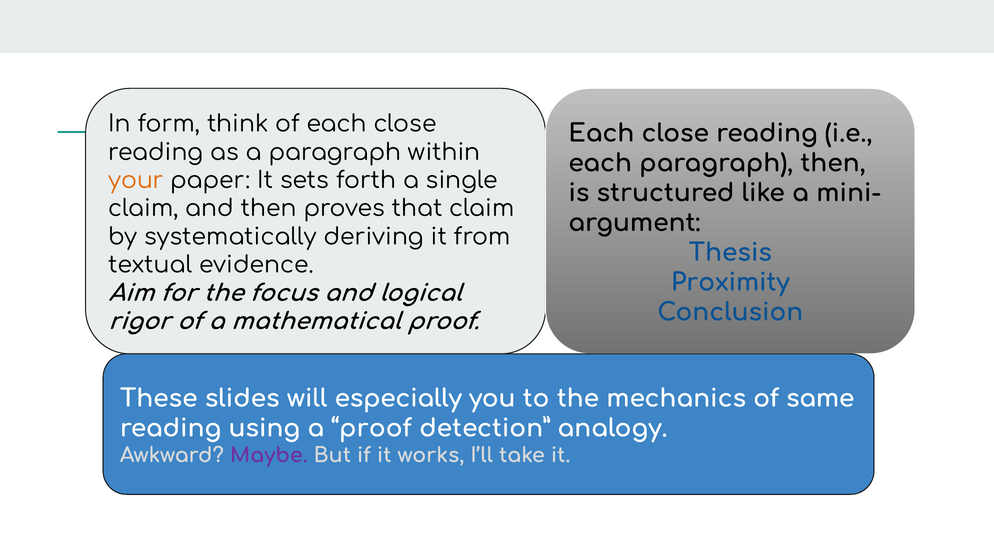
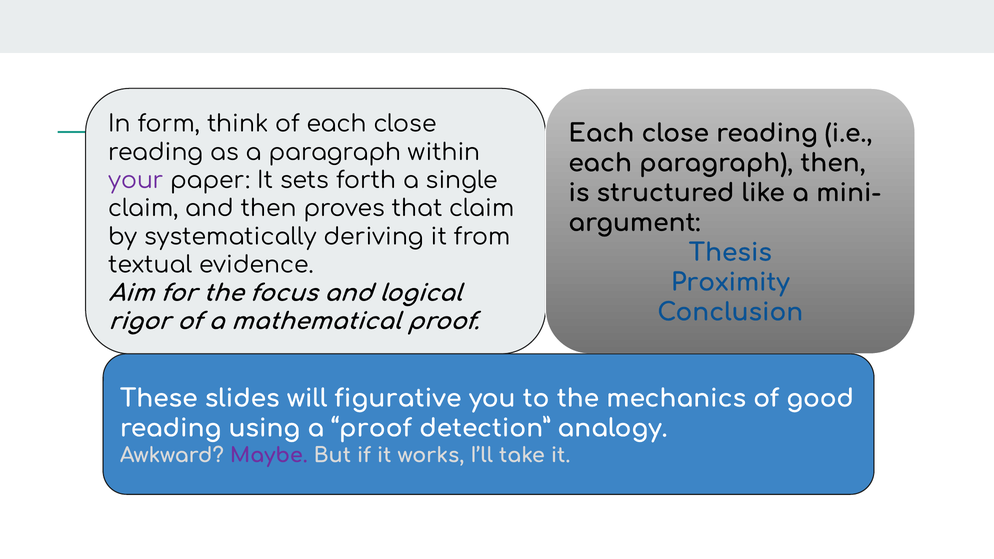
your colour: orange -> purple (136, 181)
especially: especially -> figurative (398, 399)
same: same -> good (820, 399)
